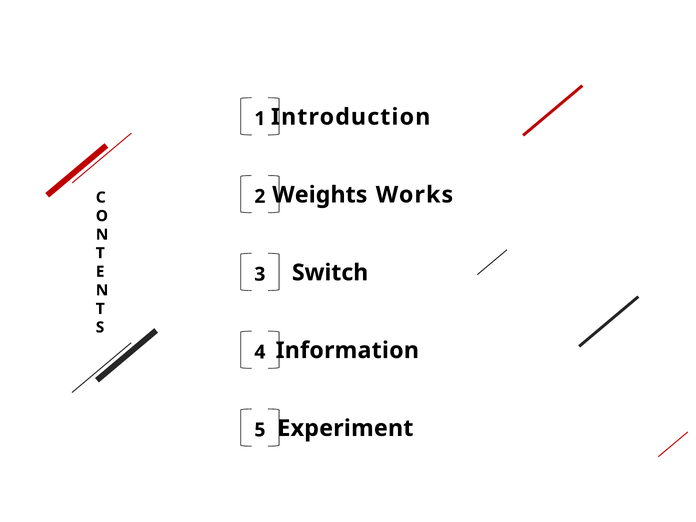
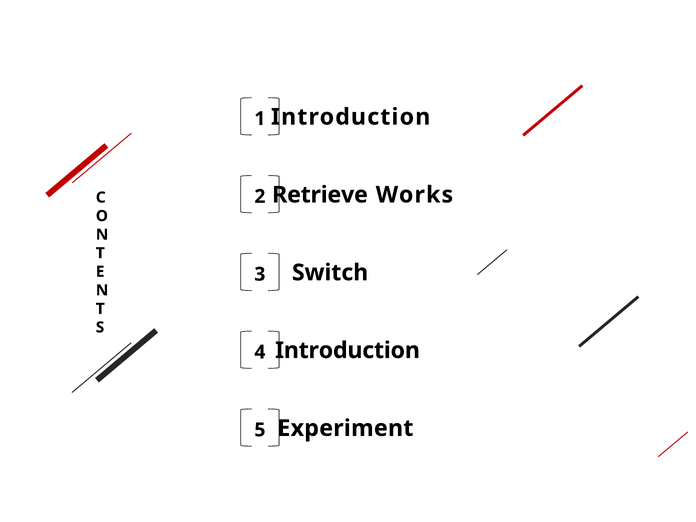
Weights: Weights -> Retrieve (320, 195)
4 Information: Information -> Introduction (347, 350)
